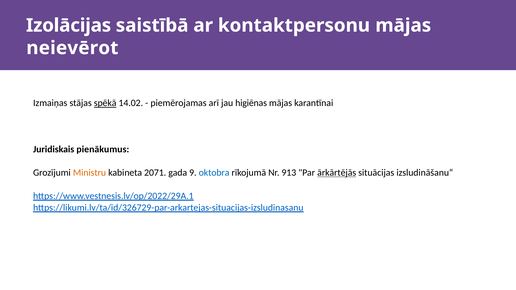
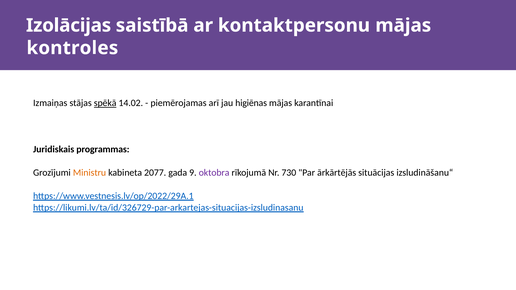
neievērot: neievērot -> kontroles (72, 48)
pienākumus: pienākumus -> programmas (103, 150)
2071: 2071 -> 2077 (155, 173)
oktobra colour: blue -> purple (214, 173)
913: 913 -> 730 (289, 173)
ārkārtējās underline: present -> none (337, 173)
